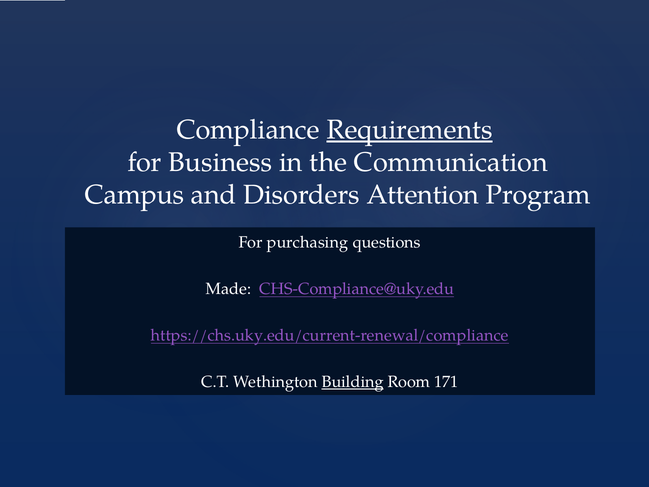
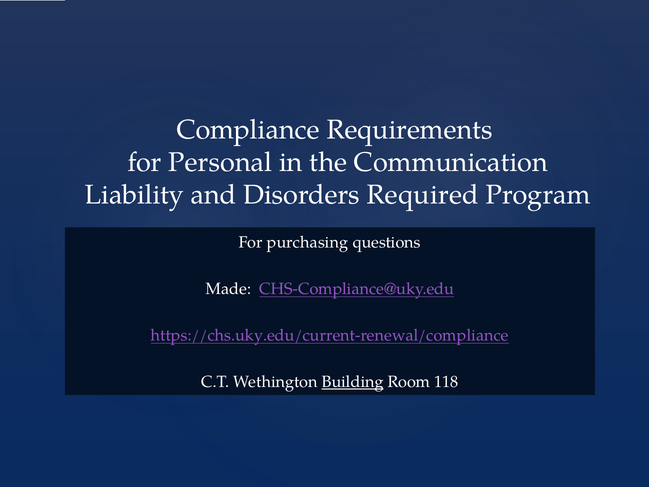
Requirements underline: present -> none (409, 130)
Business: Business -> Personal (220, 162)
Campus: Campus -> Liability (134, 195)
Attention: Attention -> Required (423, 195)
171: 171 -> 118 (446, 382)
